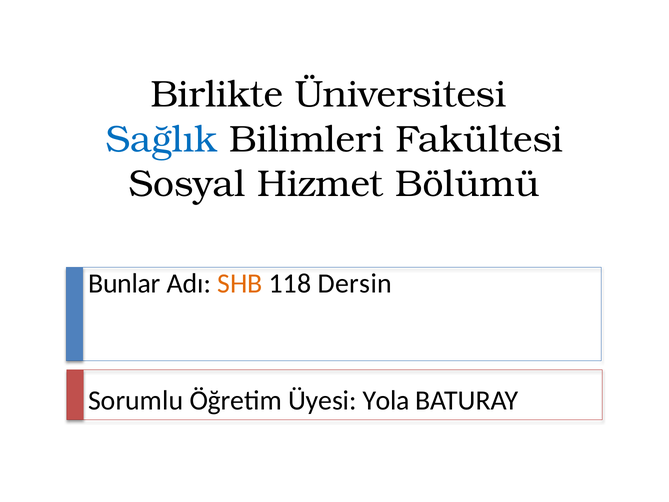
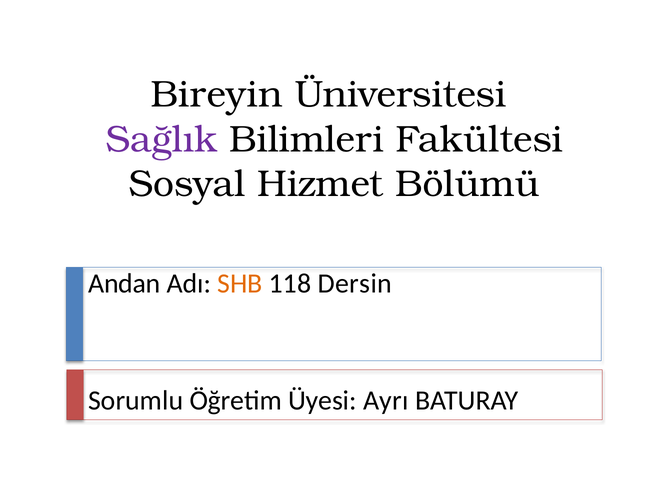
Birlikte: Birlikte -> Bireyin (217, 95)
Sağlık colour: blue -> purple (161, 139)
Bunlar: Bunlar -> Andan (124, 283)
Yola: Yola -> Ayrı (386, 400)
